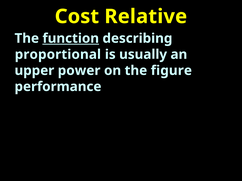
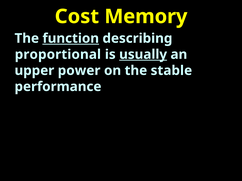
Relative: Relative -> Memory (146, 17)
usually underline: none -> present (143, 55)
figure: figure -> stable (171, 71)
